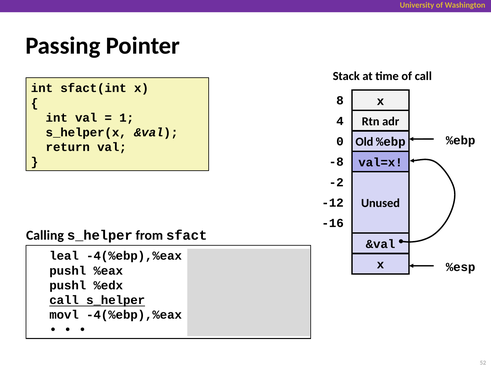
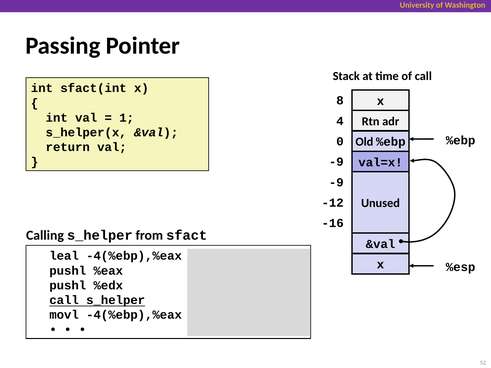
-8: -8 -> -9 (336, 162)
-2: -2 -> -9 (336, 182)
